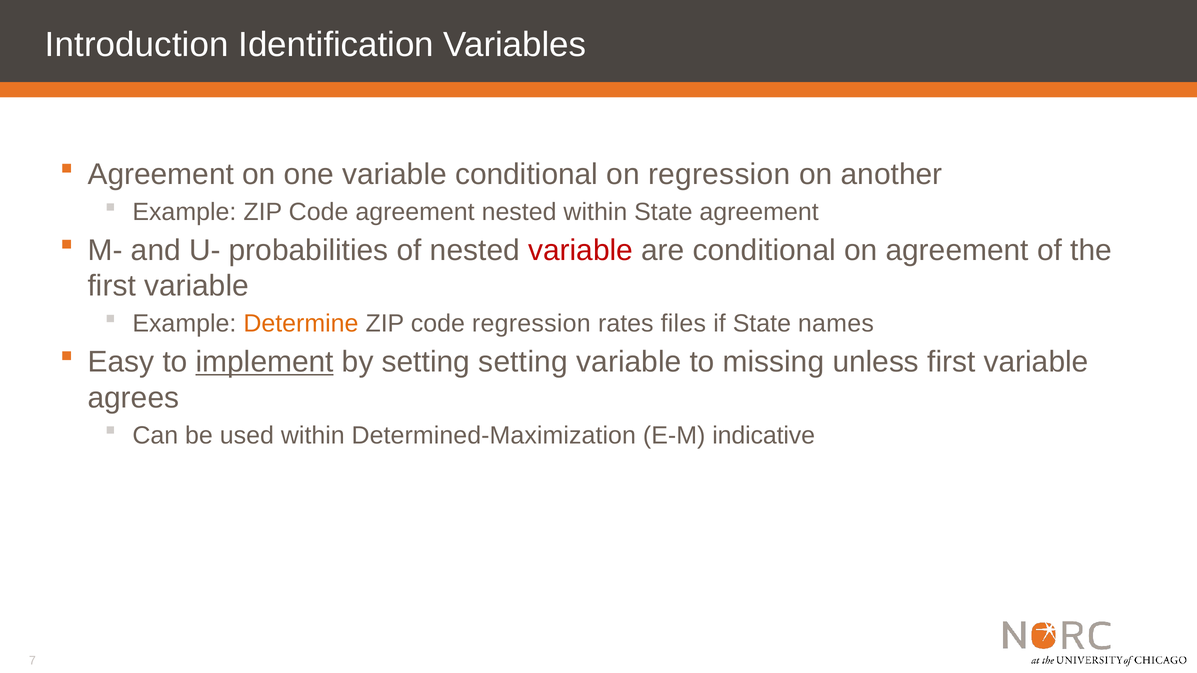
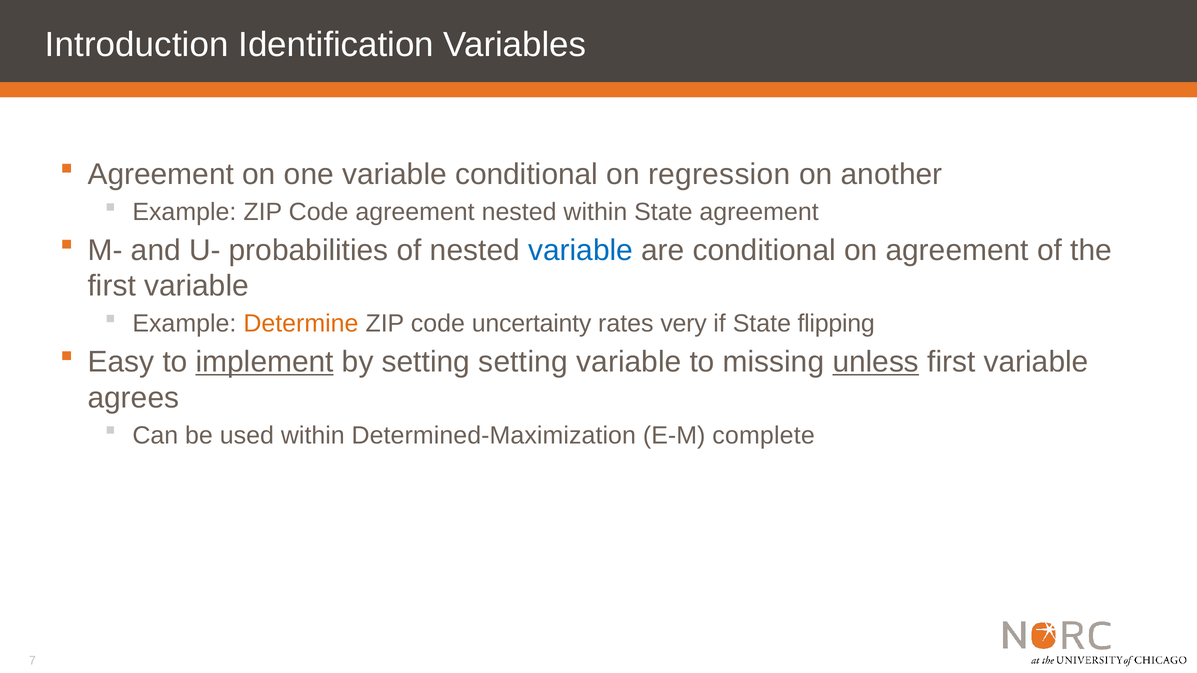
variable colour: red -> blue (581, 250)
code regression: regression -> uncertainty (532, 324)
files: files -> very (684, 324)
names: names -> flipping (836, 324)
unless underline: none -> present (876, 362)
indicative: indicative -> complete (764, 435)
